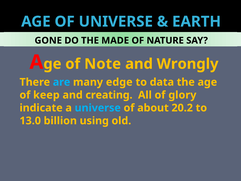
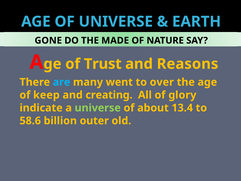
Note: Note -> Trust (103, 64)
Wrongly: Wrongly -> Reasons (188, 64)
edge: edge -> went (119, 82)
data: data -> over (162, 82)
universe colour: light blue -> light green (98, 108)
20.2: 20.2 -> 13.4 (182, 108)
13.0: 13.0 -> 58.6 (30, 121)
using: using -> outer (94, 121)
